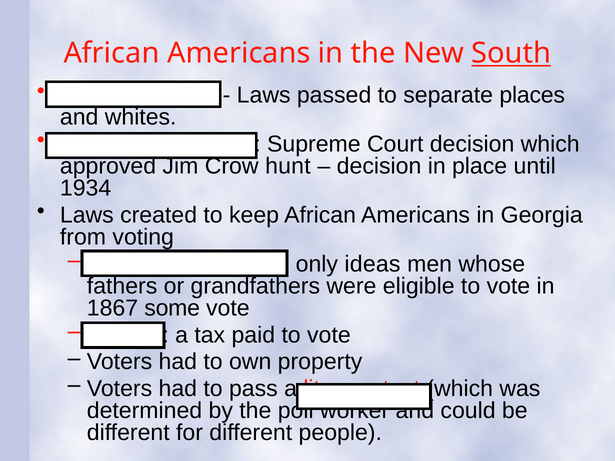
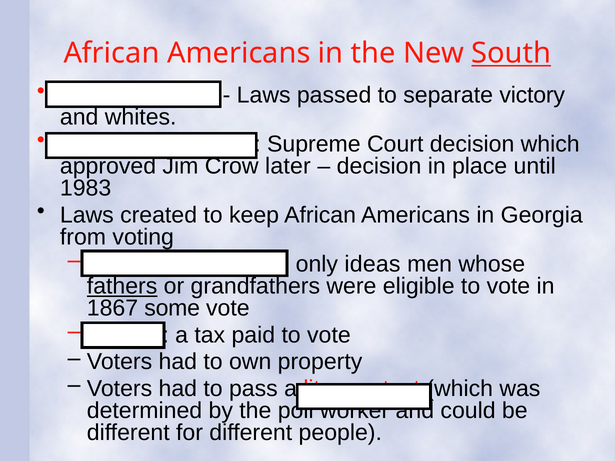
places: places -> victory (532, 95)
hunt: hunt -> later (288, 166)
1934: 1934 -> 1983 (86, 188)
fathers underline: none -> present (122, 286)
